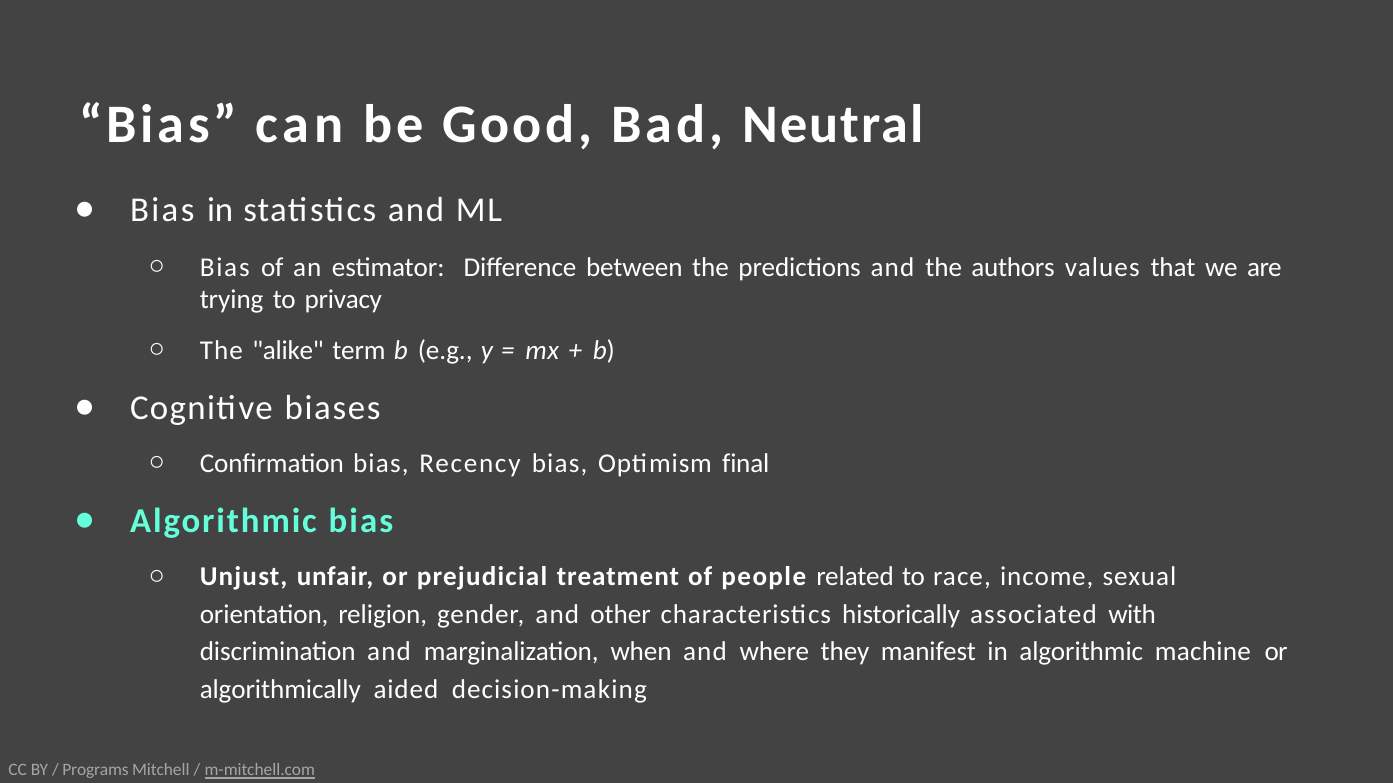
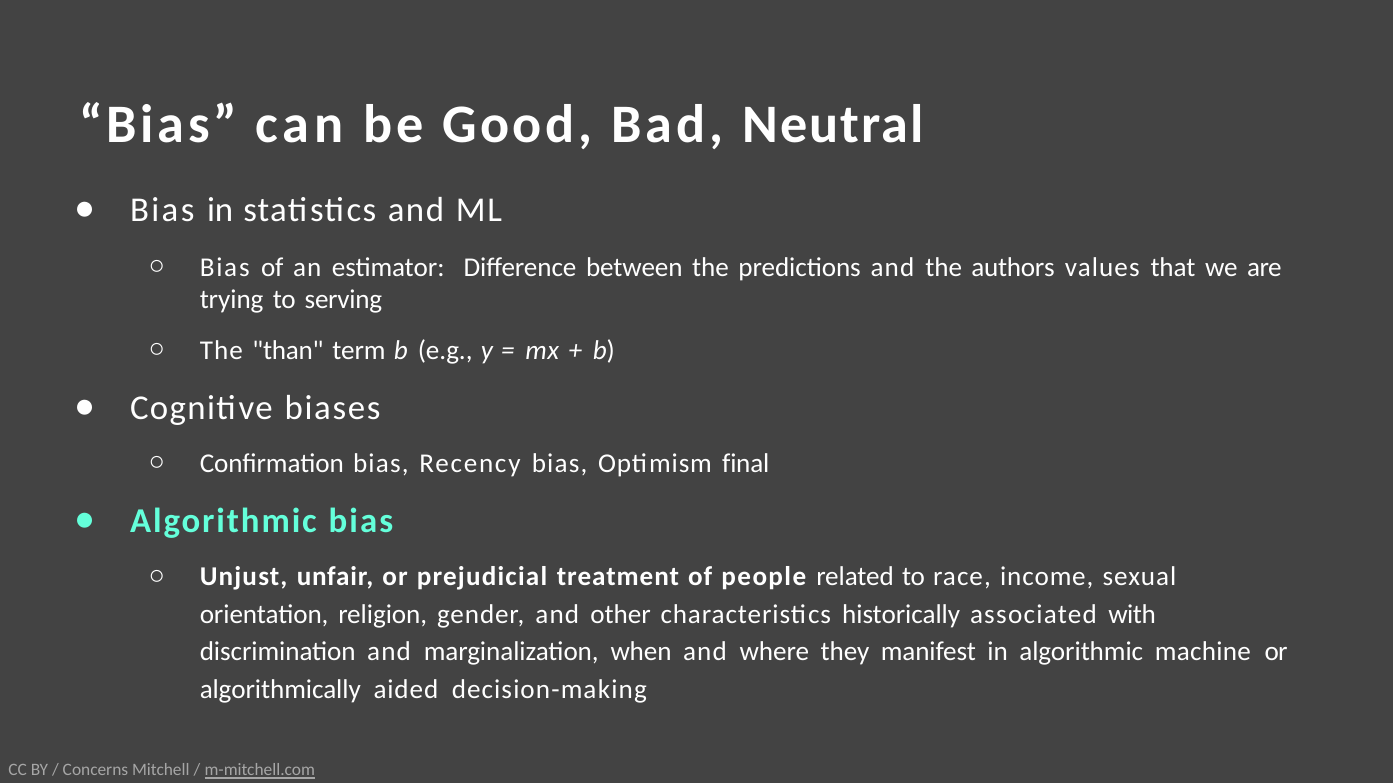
privacy: privacy -> serving (343, 299)
alike: alike -> than (288, 351)
Programs: Programs -> Concerns (95, 771)
